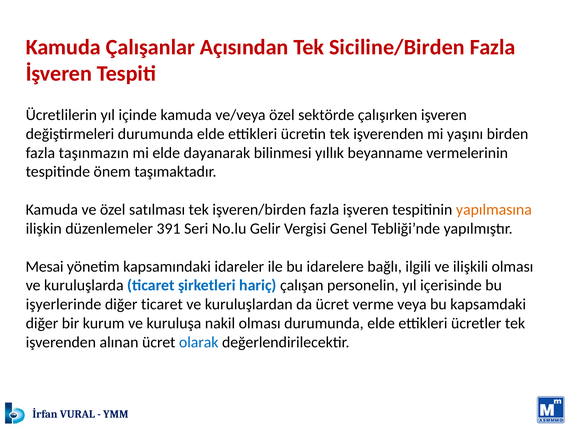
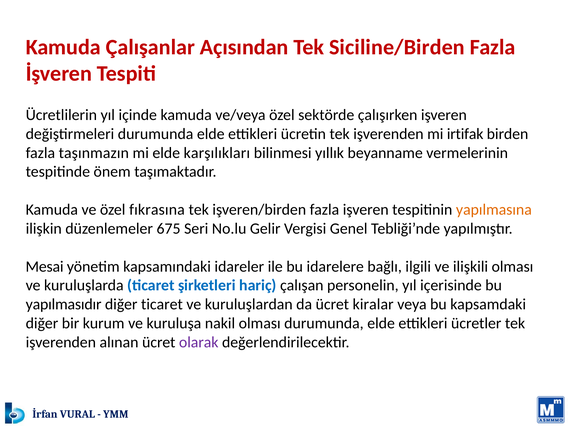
yaşını: yaşını -> irtifak (465, 134)
dayanarak: dayanarak -> karşılıkları (217, 153)
satılması: satılması -> fıkrasına (157, 210)
391: 391 -> 675 (169, 229)
işyerlerinde: işyerlerinde -> yapılmasıdır (64, 304)
verme: verme -> kiralar (373, 304)
olarak colour: blue -> purple (199, 342)
